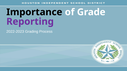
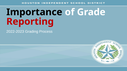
Reporting colour: purple -> red (30, 22)
